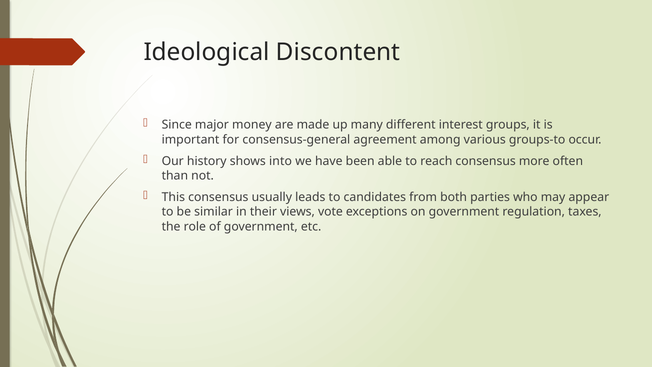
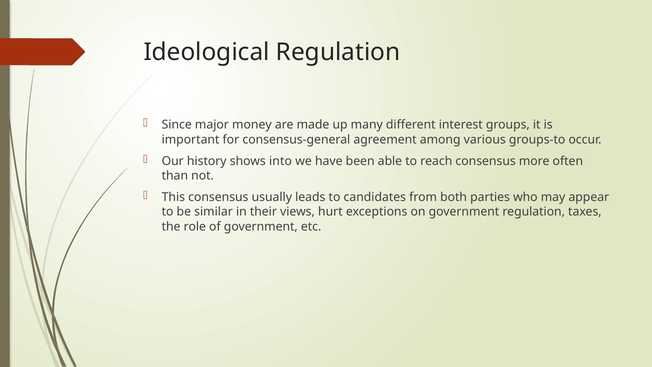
Ideological Discontent: Discontent -> Regulation (338, 52)
vote: vote -> hurt (330, 212)
